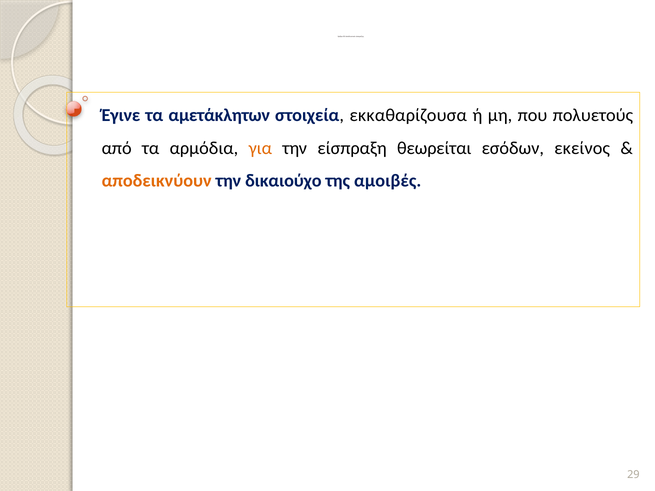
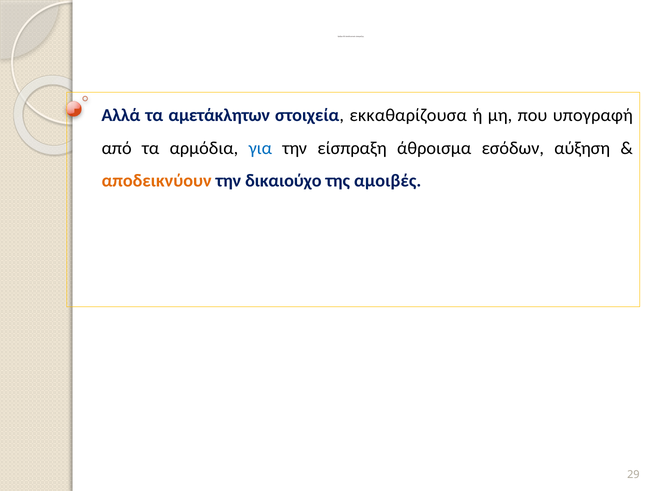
Έγινε: Έγινε -> Αλλά (121, 115)
πολυετούς: πολυετούς -> υπογραφή (593, 115)
για colour: orange -> blue (260, 148)
θεωρείται: θεωρείται -> άθροισμα (434, 148)
εκείνος: εκείνος -> αύξηση (582, 148)
